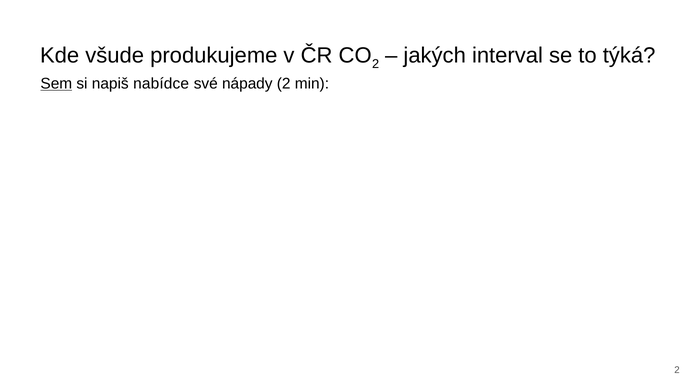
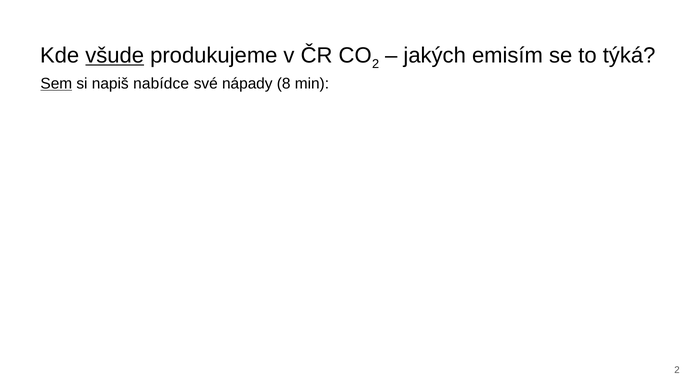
všude underline: none -> present (115, 56)
interval: interval -> emisím (507, 56)
nápady 2: 2 -> 8 (284, 84)
